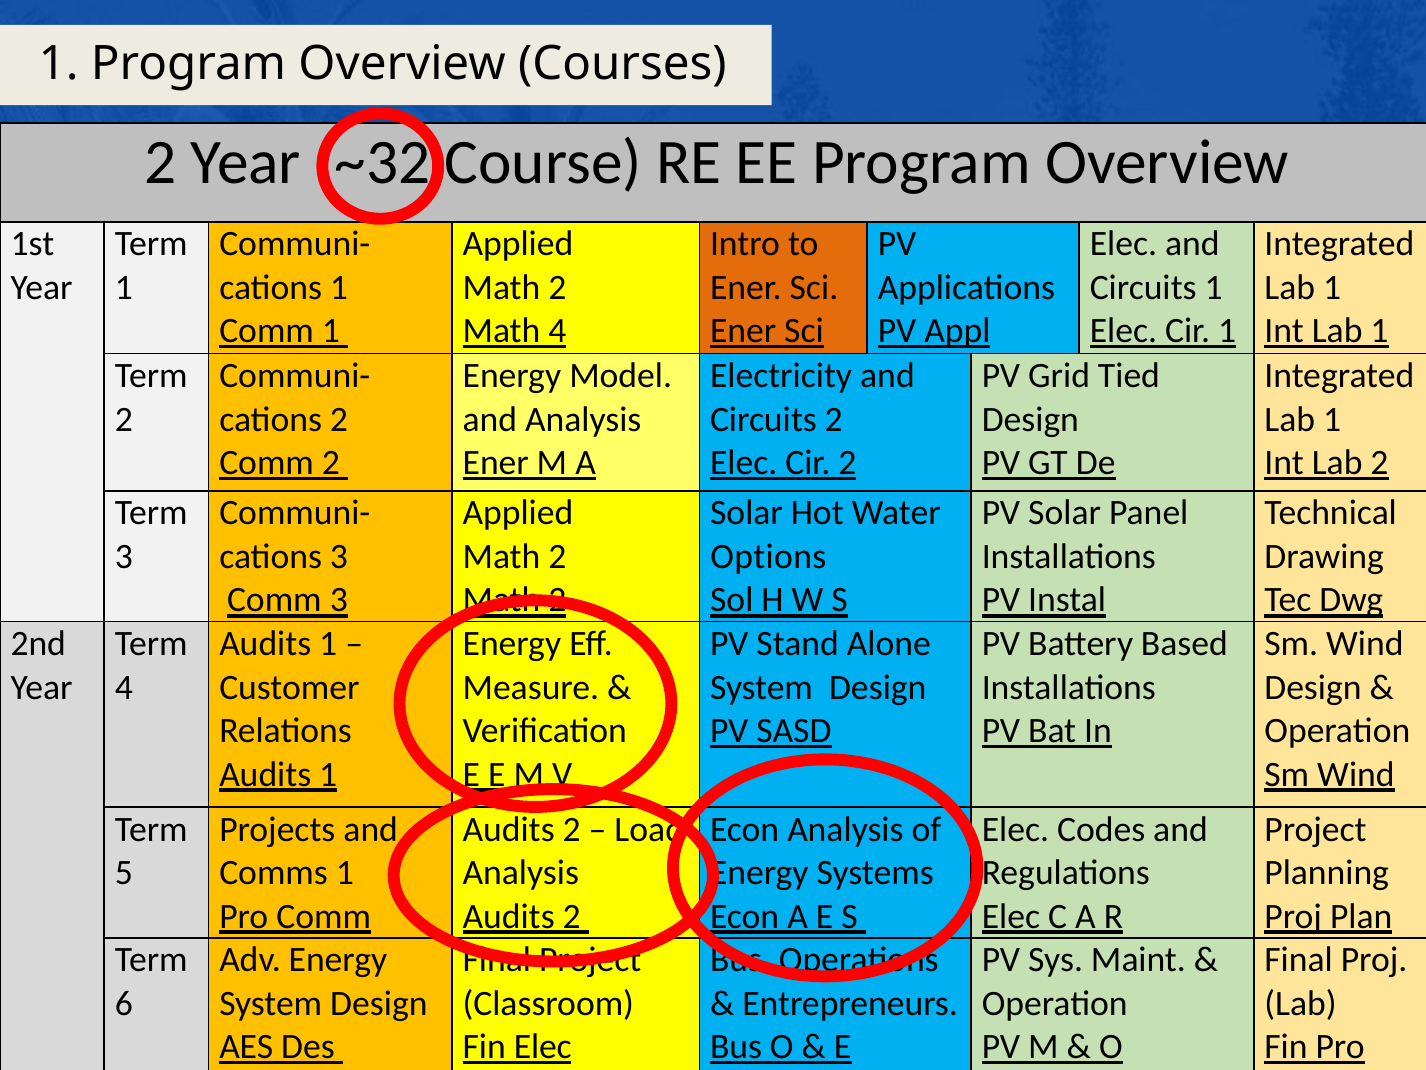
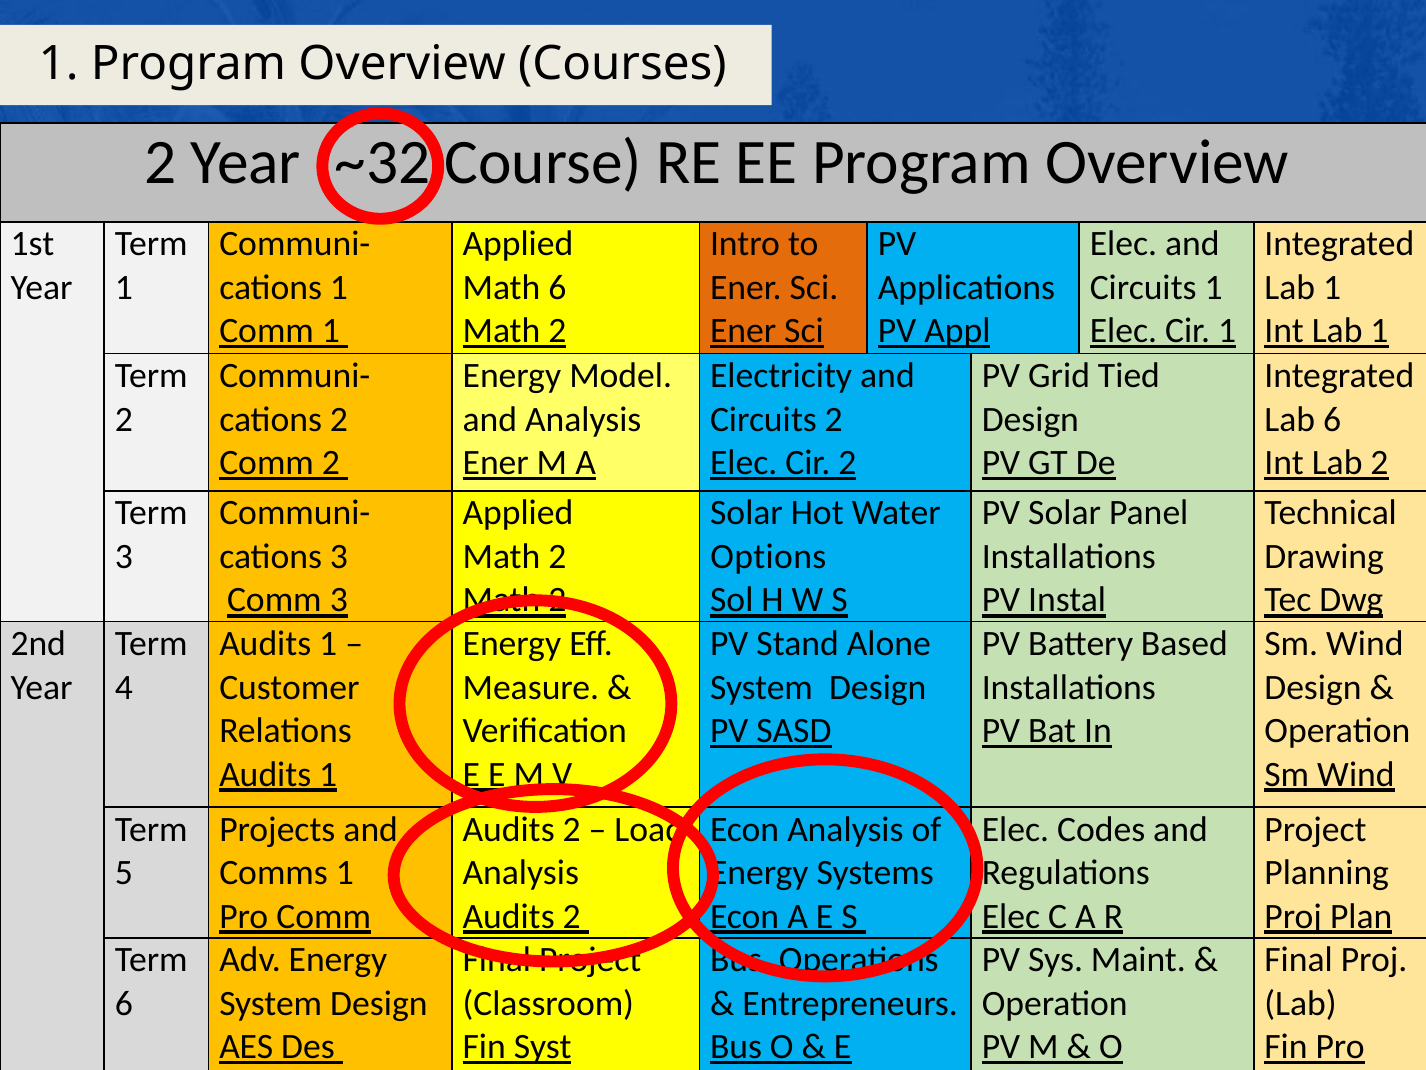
2: 2 -> 6 (557, 287)
4: 4 -> 2 (557, 331)
1: 1 -> 6 (1332, 419)
Fin Elec: Elec -> Syst (543, 1047)
